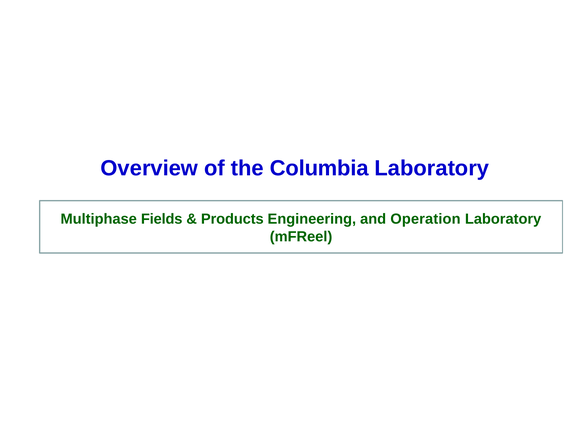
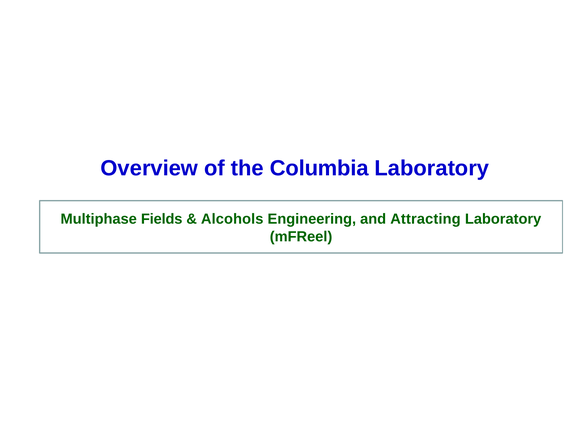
Products: Products -> Alcohols (232, 219)
Operation: Operation -> Attracting (425, 219)
